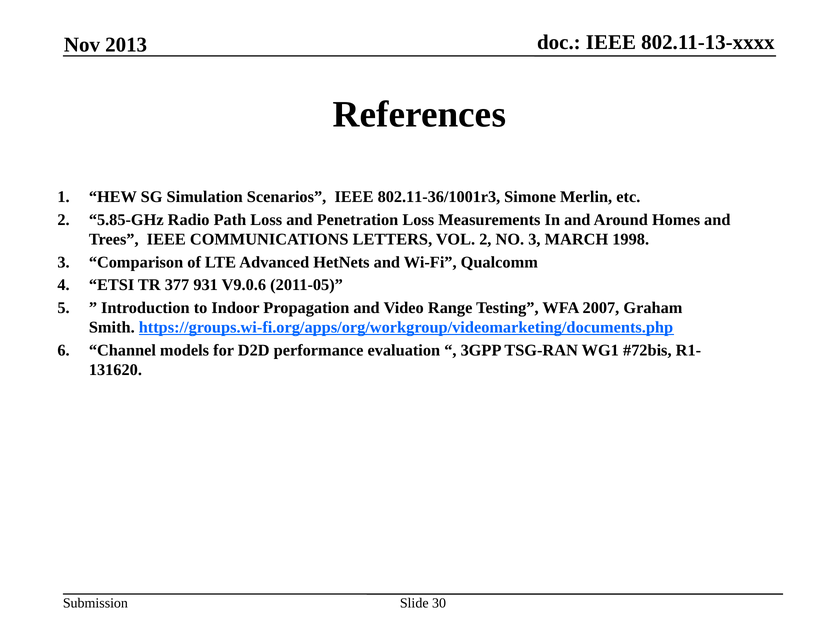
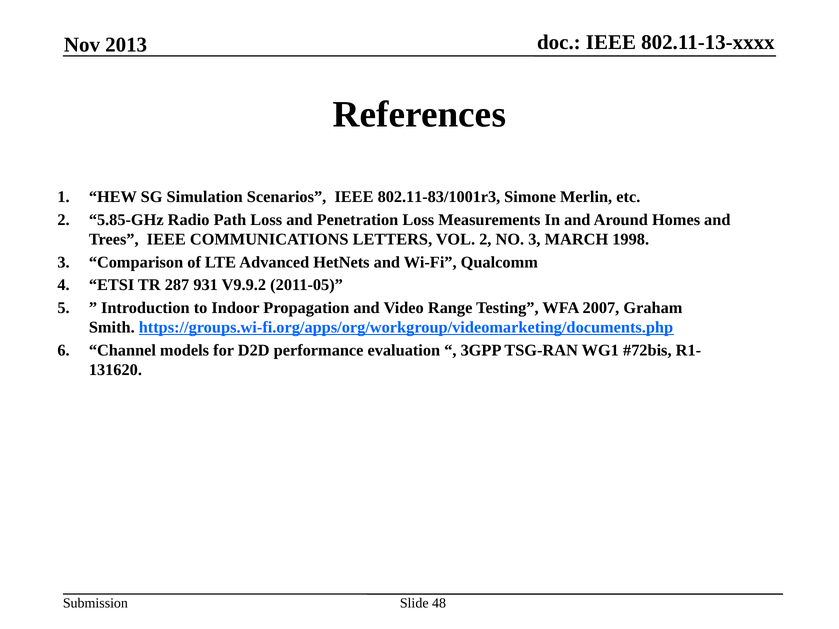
802.11-36/1001r3: 802.11-36/1001r3 -> 802.11-83/1001r3 (439, 197)
377: 377 -> 287 (177, 285)
V9.0.6: V9.0.6 -> V9.9.2 (244, 285)
30: 30 -> 48 (439, 603)
